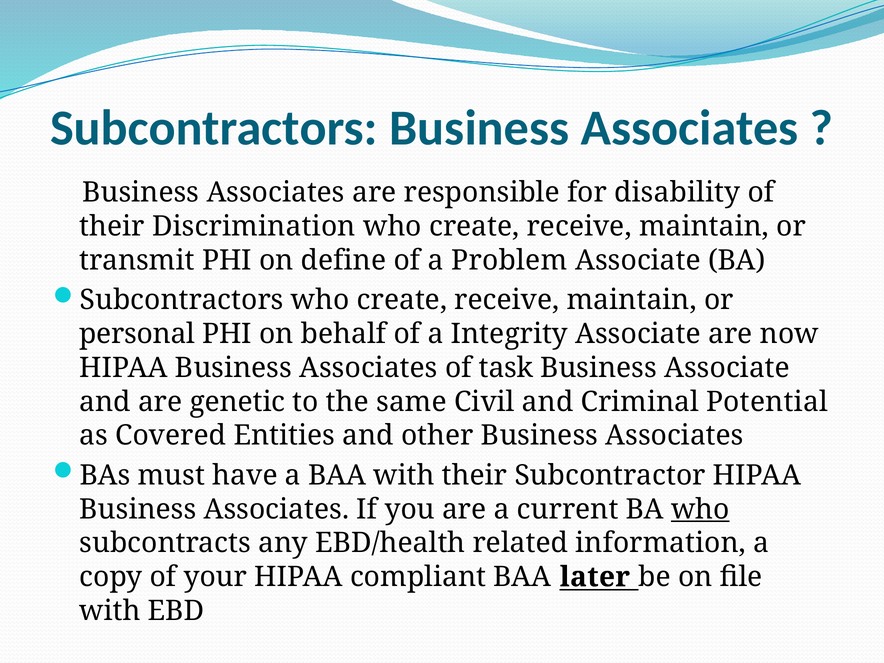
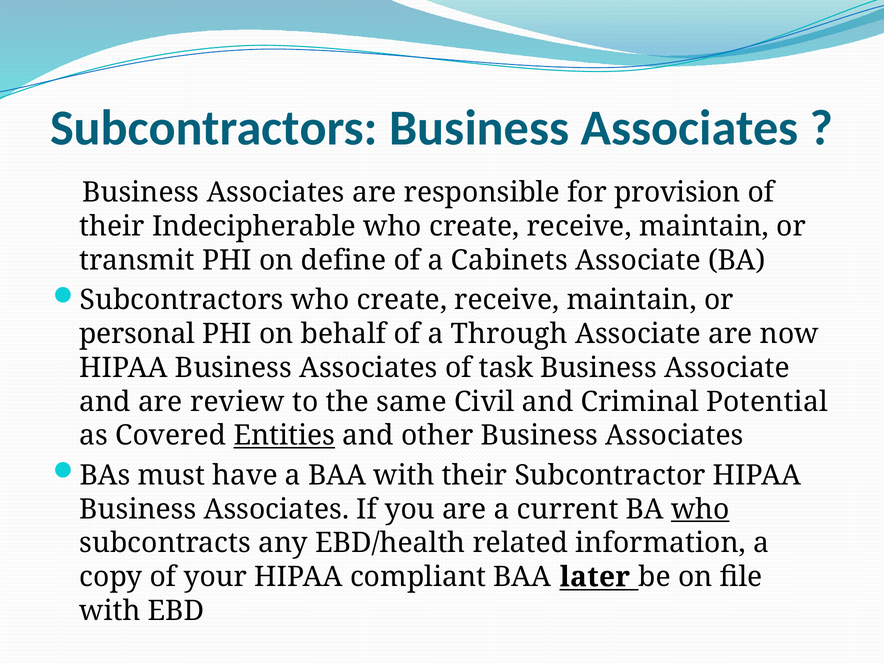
disability: disability -> provision (677, 193)
Discrimination: Discrimination -> Indecipherable (254, 227)
Problem: Problem -> Cabinets (509, 260)
Integrity: Integrity -> Through (509, 334)
genetic: genetic -> review (237, 402)
Entities underline: none -> present (284, 436)
